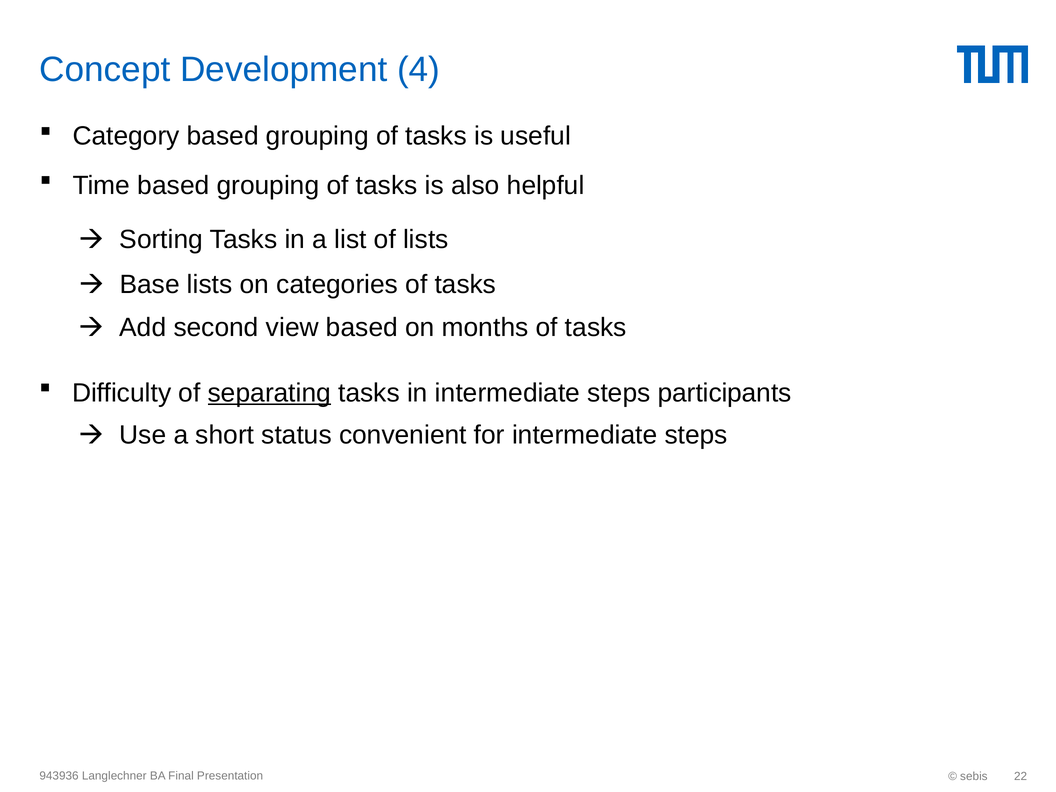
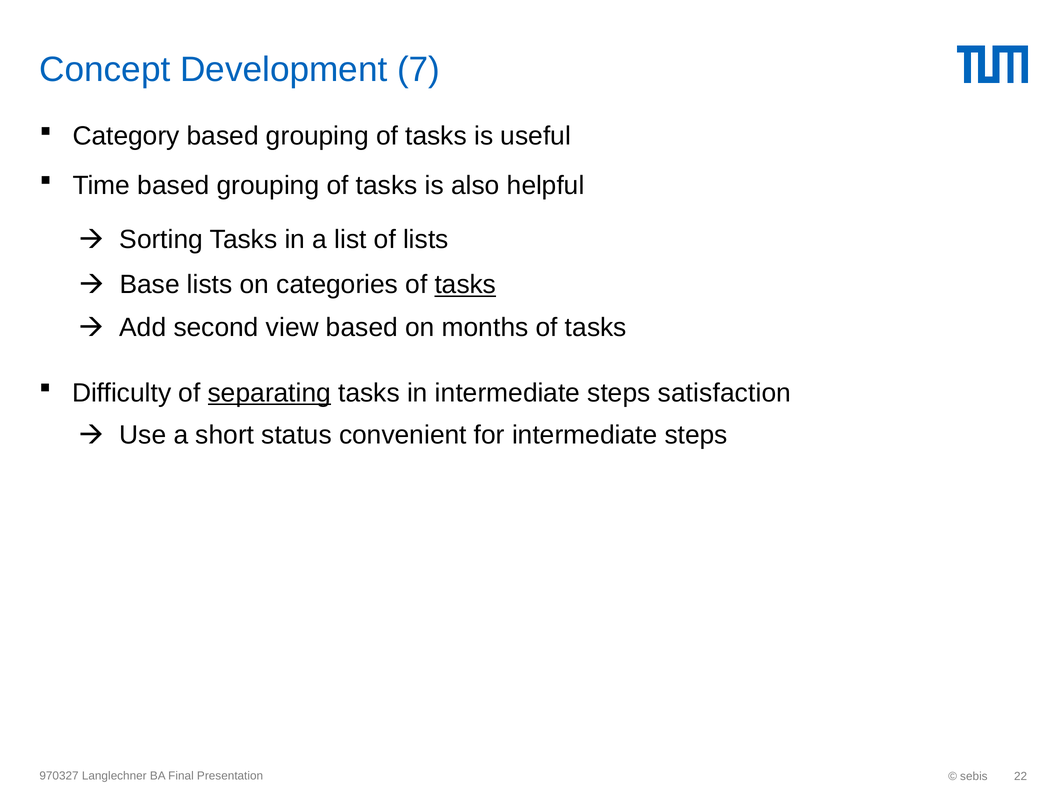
4: 4 -> 7 (419, 70)
tasks underline: none -> present (465, 285)
participants: participants -> satisfaction (725, 393)
943936: 943936 -> 970327 (59, 776)
